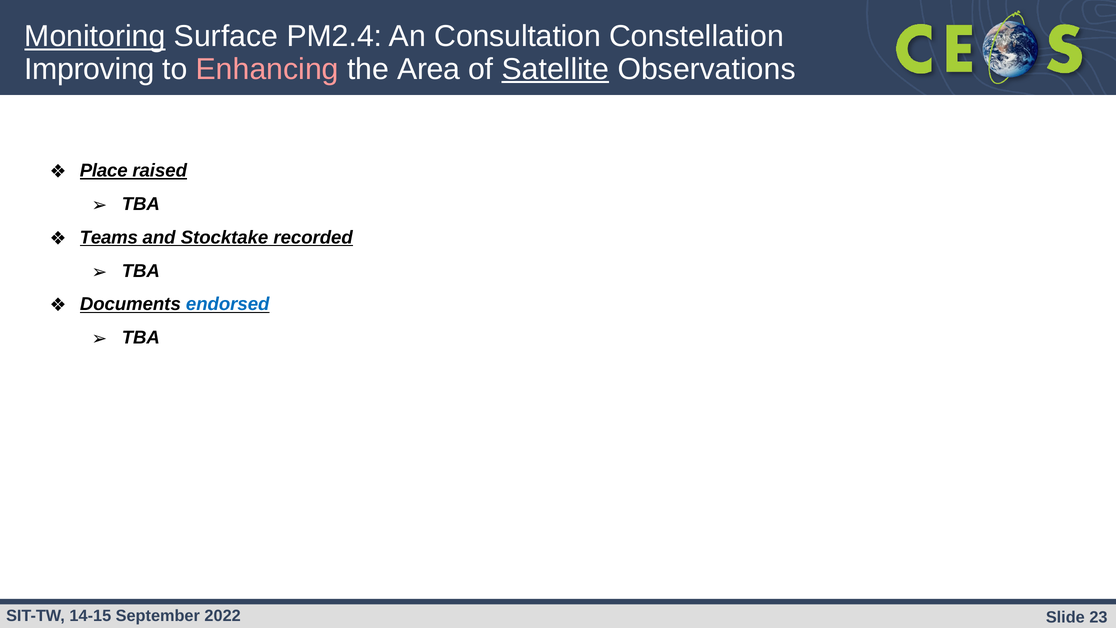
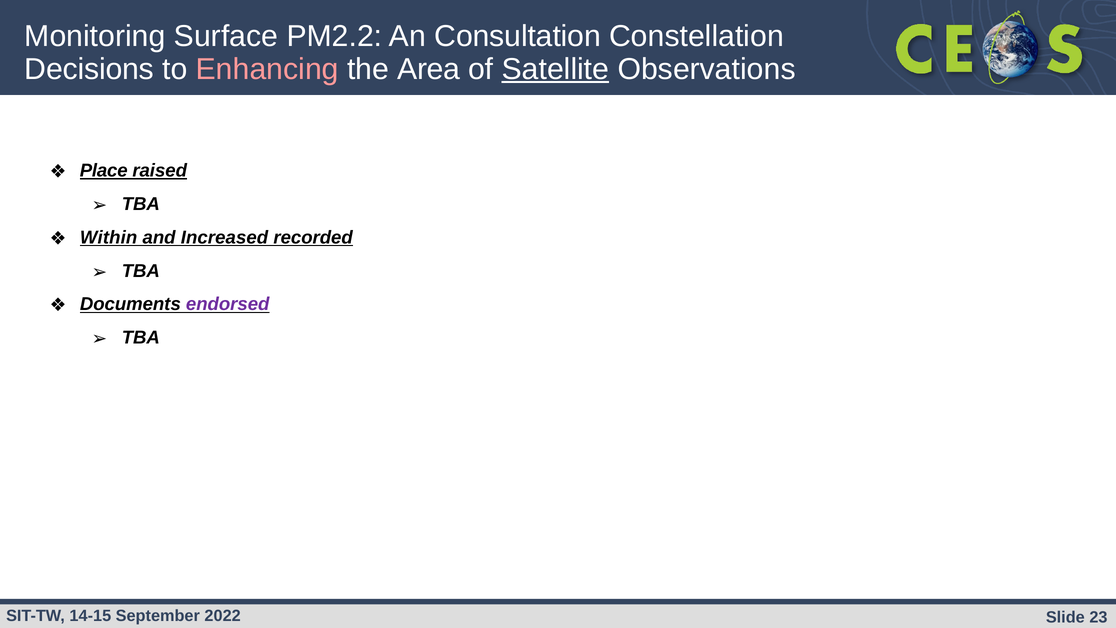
Monitoring underline: present -> none (95, 36)
PM2.4: PM2.4 -> PM2.2 (334, 36)
Improving: Improving -> Decisions (89, 69)
Teams: Teams -> Within (109, 237)
Stocktake: Stocktake -> Increased (224, 237)
endorsed colour: blue -> purple (228, 304)
